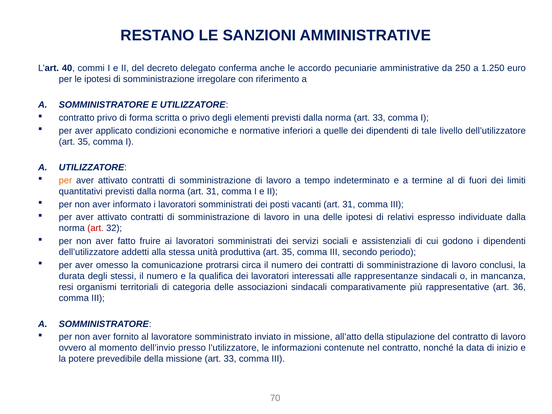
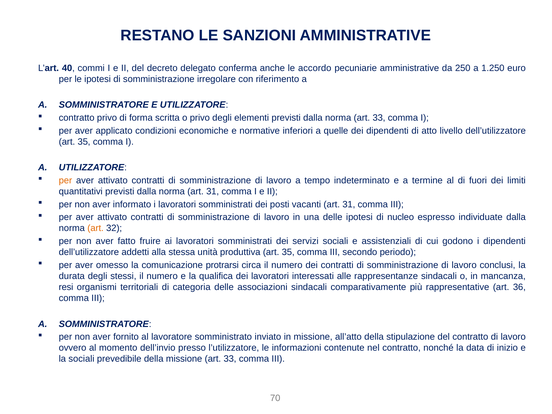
tale: tale -> atto (429, 131)
relativi: relativi -> nucleo (401, 217)
art colour: red -> orange (96, 228)
la potere: potere -> sociali (81, 359)
